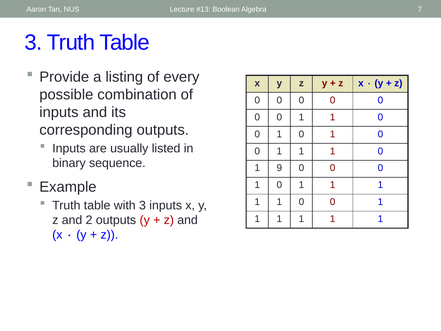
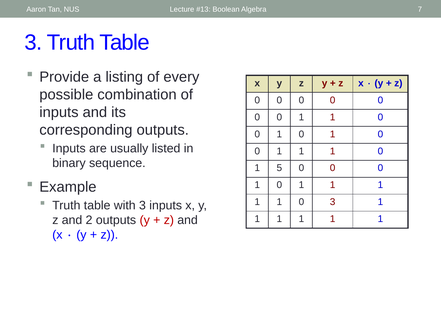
9: 9 -> 5 (279, 168)
0: 0 -> 3 (333, 202)
